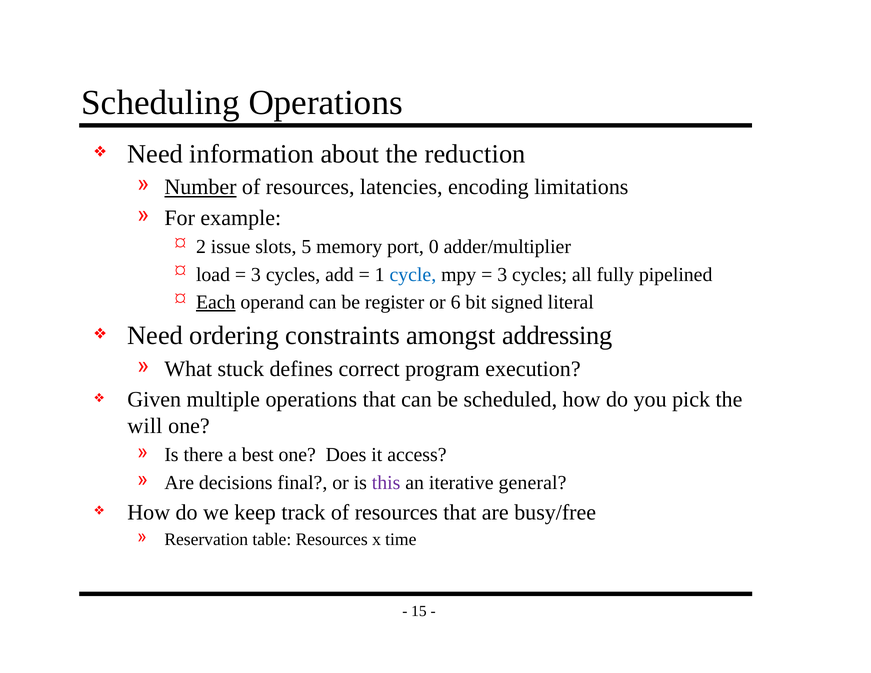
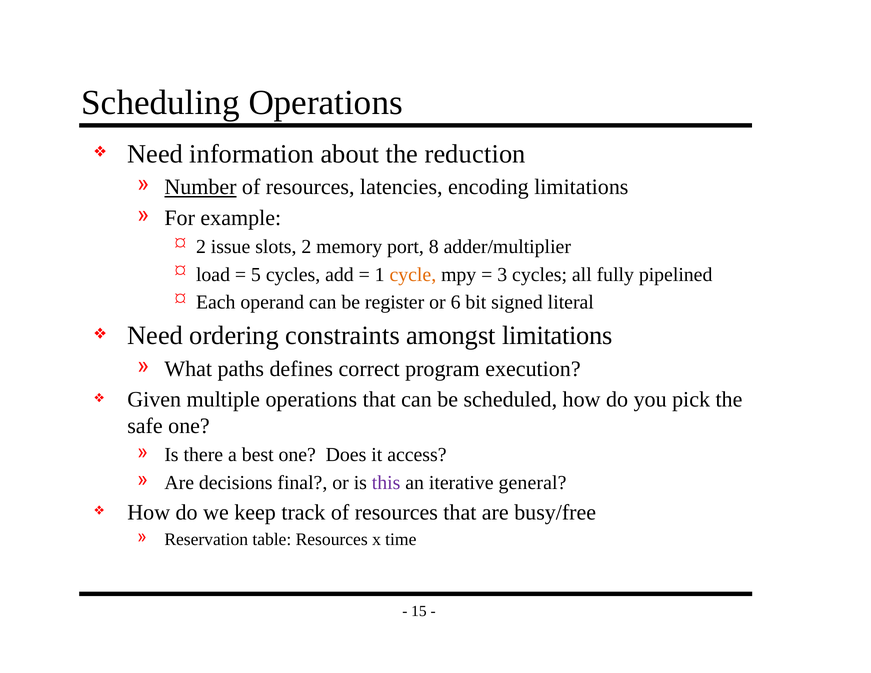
slots 5: 5 -> 2 (306, 247)
0: 0 -> 8 (434, 247)
3: 3 -> 5 (256, 275)
cycle colour: blue -> orange (413, 275)
Each underline: present -> none (216, 302)
amongst addressing: addressing -> limitations (557, 336)
stuck: stuck -> paths (241, 369)
will: will -> safe (145, 426)
